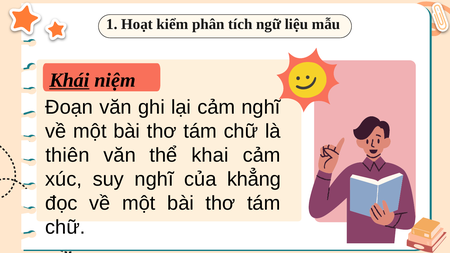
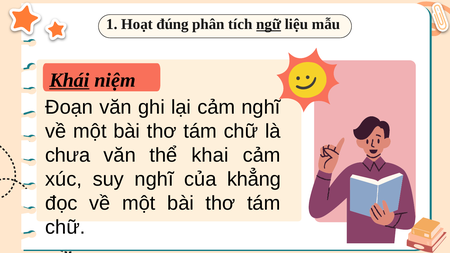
kiểm: kiểm -> đúng (173, 24)
ngữ underline: none -> present (269, 24)
thiên: thiên -> chưa (68, 155)
